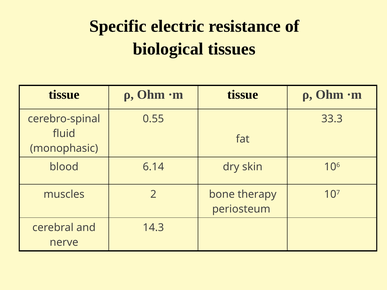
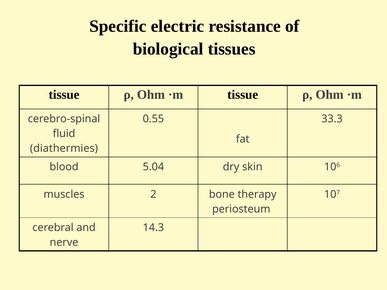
monophasic: monophasic -> diathermies (64, 148)
6.14: 6.14 -> 5.04 (153, 167)
